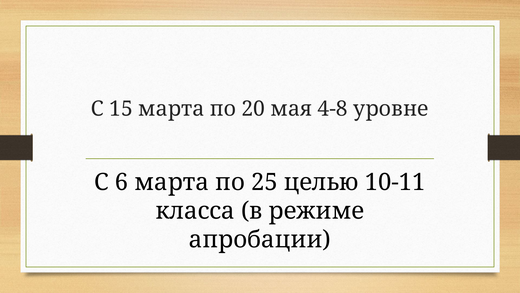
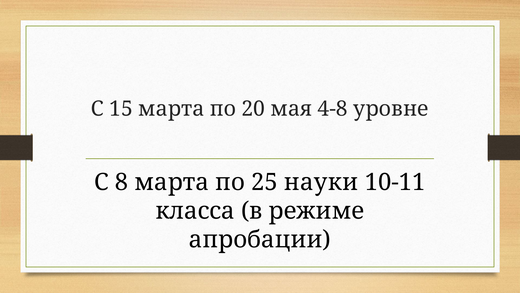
6: 6 -> 8 (122, 182)
целью: целью -> науки (321, 182)
